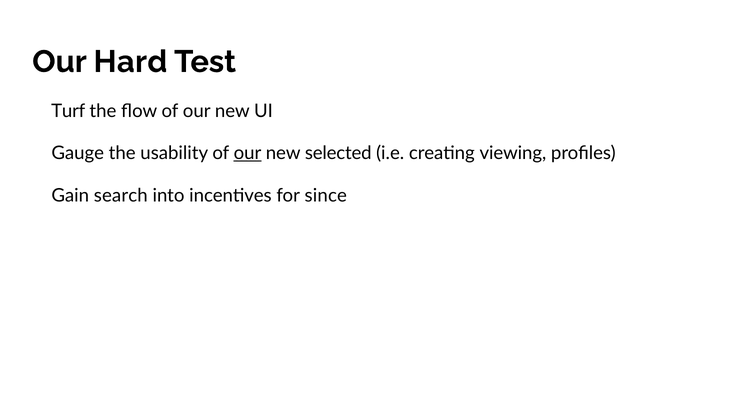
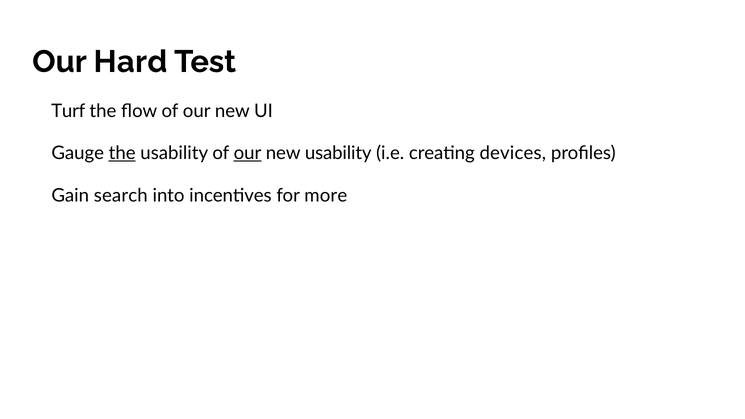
the underline: none -> present (122, 153)
new selected: selected -> usability (338, 153)
viewing: viewing -> devices (513, 153)
since: since -> more (326, 195)
